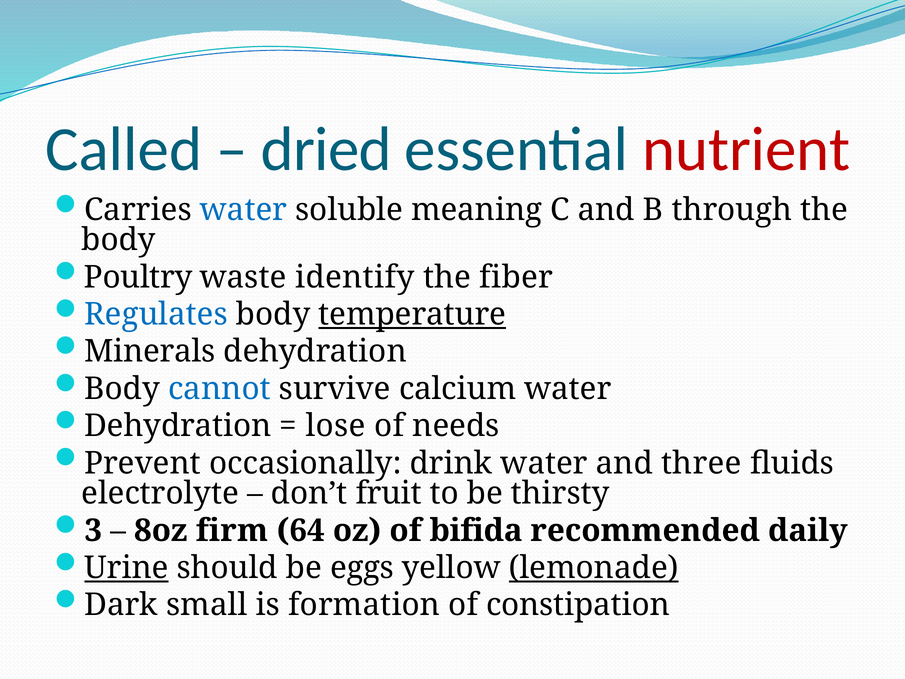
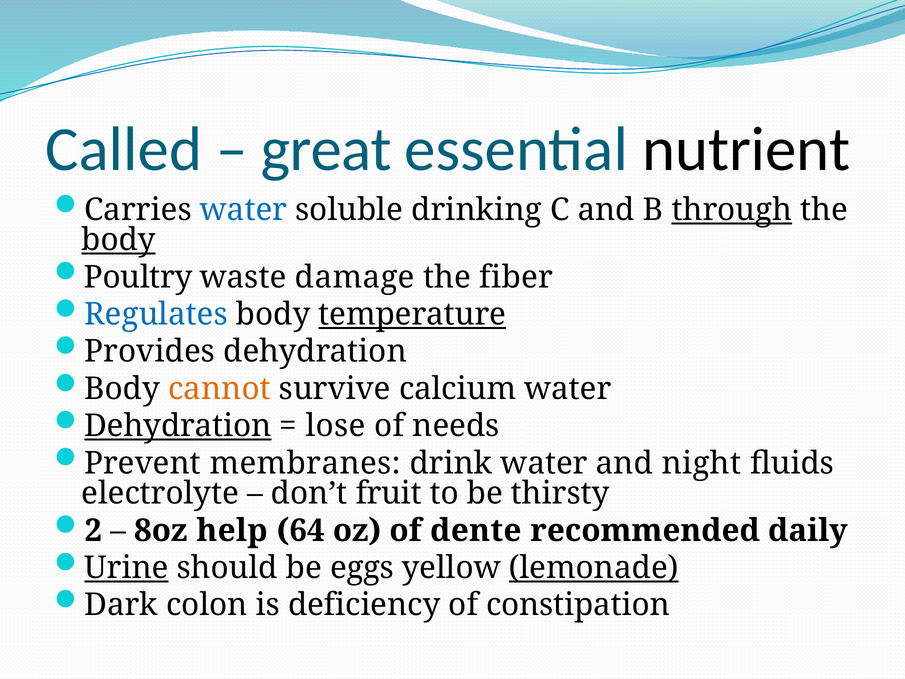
dried: dried -> great (326, 149)
nutrient colour: red -> black (746, 149)
meaning: meaning -> drinking (476, 210)
through underline: none -> present (732, 210)
body underline: none -> present (118, 240)
identify: identify -> damage (355, 277)
Minerals: Minerals -> Provides (150, 351)
cannot colour: blue -> orange (219, 389)
Dehydration underline: none -> present (178, 426)
occasionally: occasionally -> membranes (305, 463)
three: three -> night (701, 463)
3: 3 -> 2 (93, 530)
firm: firm -> help (232, 530)
bifida: bifida -> dente (476, 530)
small: small -> colon (207, 605)
formation: formation -> deficiency (364, 605)
